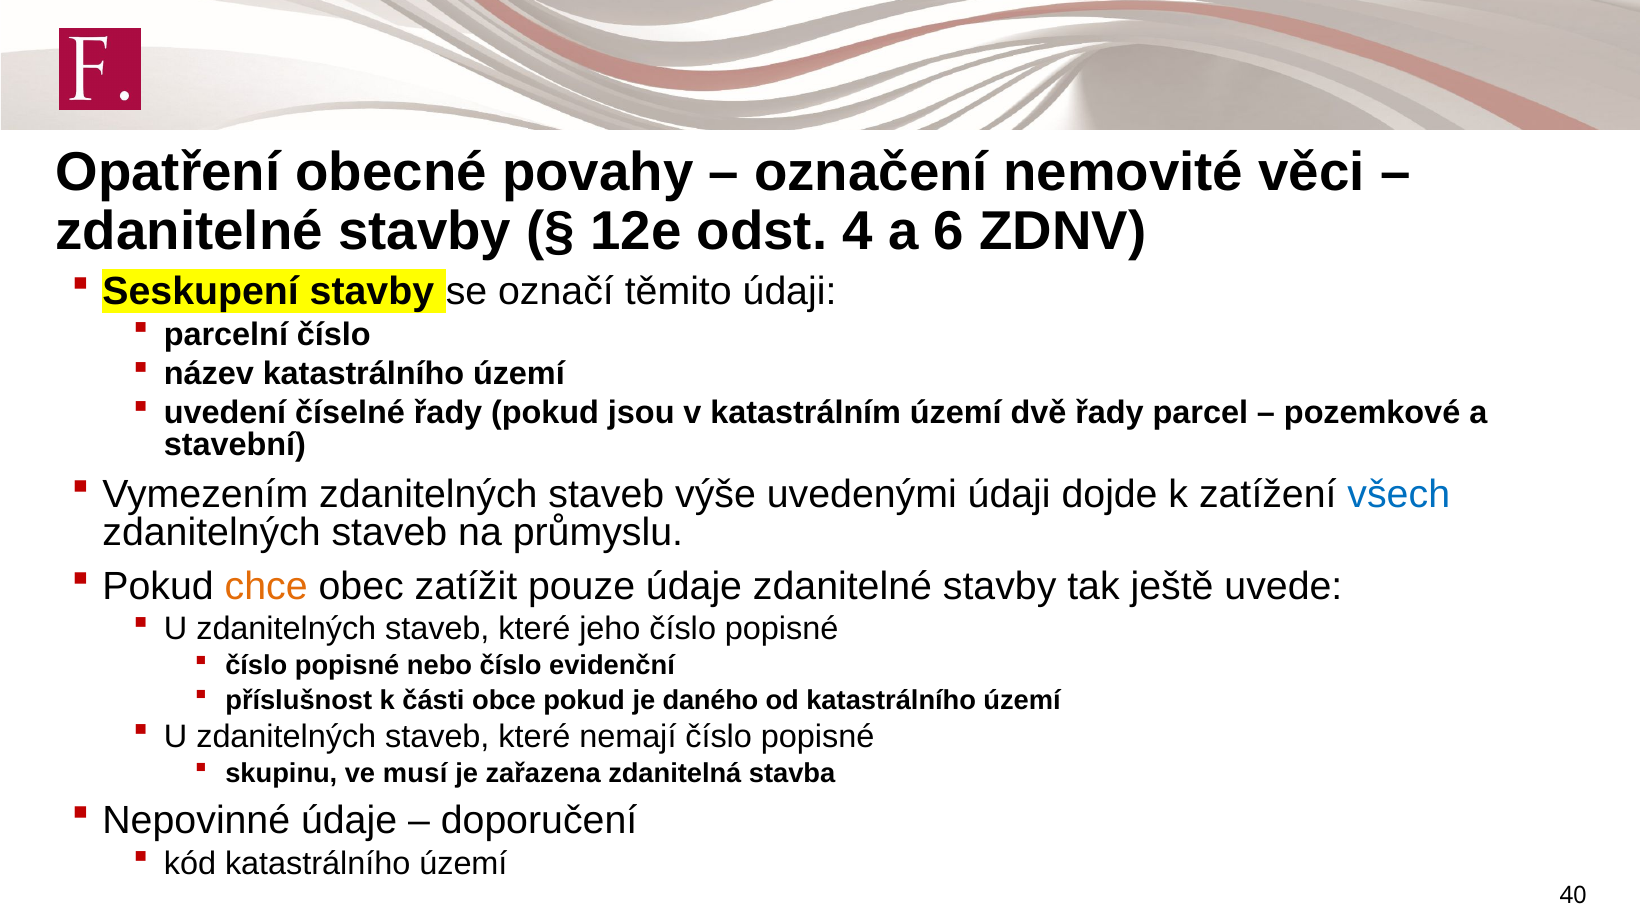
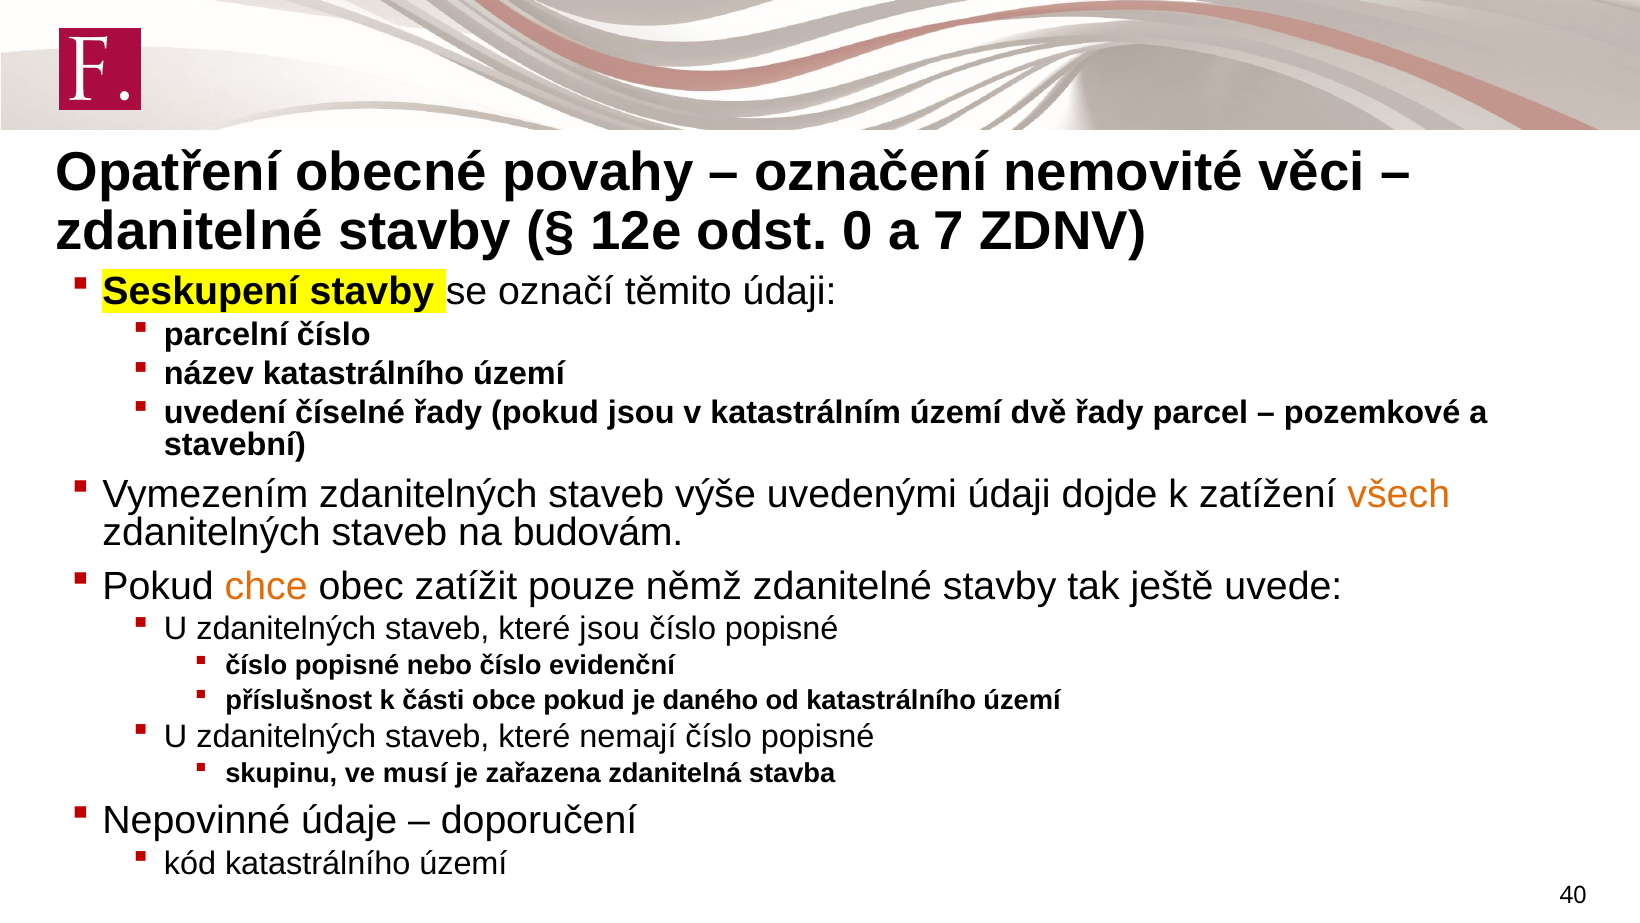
4: 4 -> 0 (858, 231)
6: 6 -> 7 (949, 231)
všech colour: blue -> orange (1399, 494)
průmyslu: průmyslu -> budovám (598, 532)
pouze údaje: údaje -> němž (694, 586)
které jeho: jeho -> jsou (610, 629)
